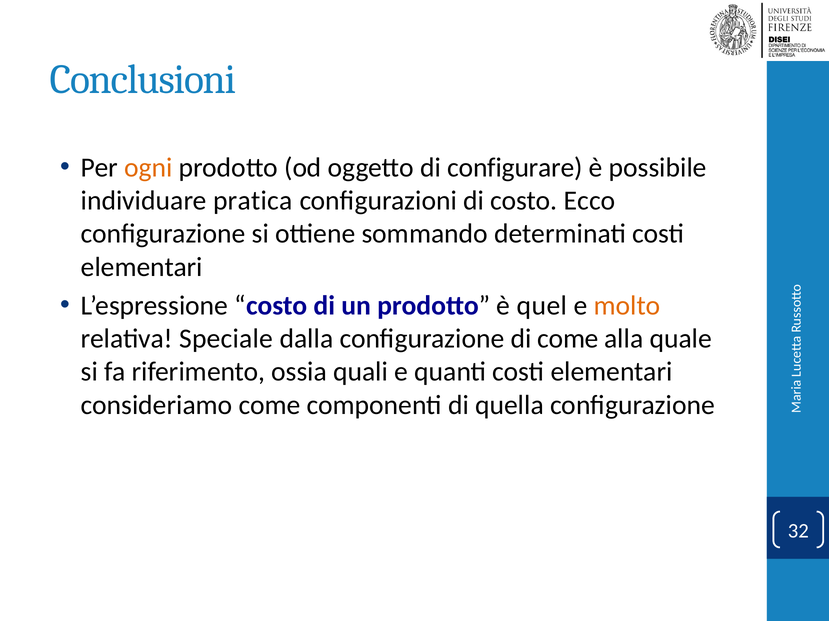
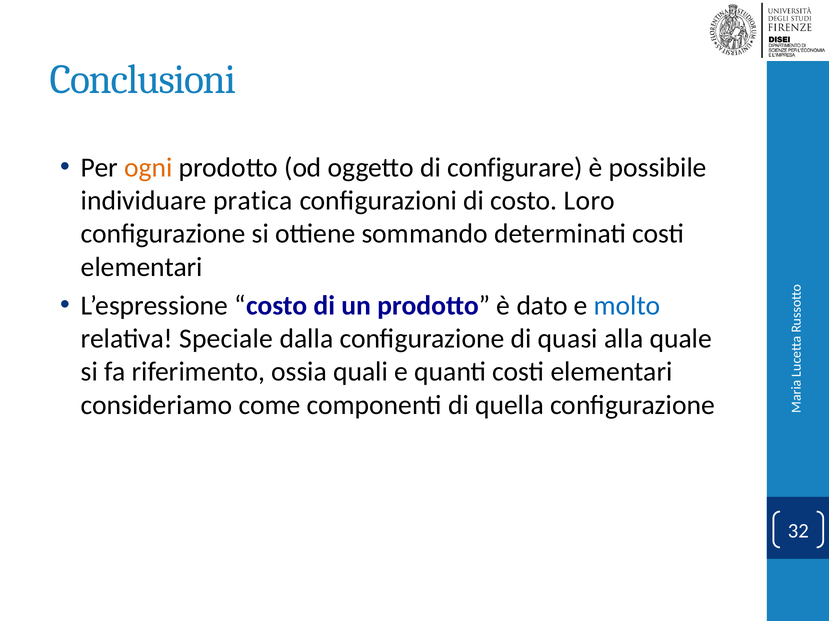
Ecco: Ecco -> Loro (589, 201)
quel: quel -> dato (542, 306)
molto colour: orange -> blue (627, 306)
di come: come -> quasi (568, 339)
